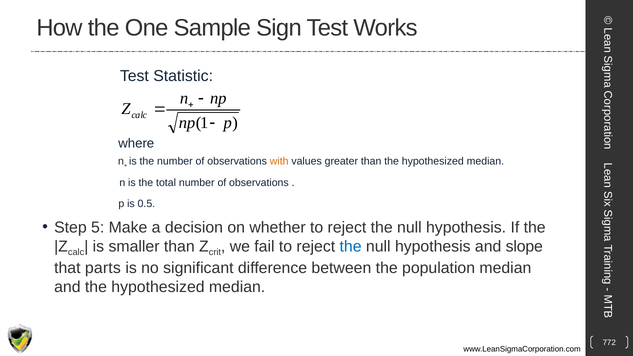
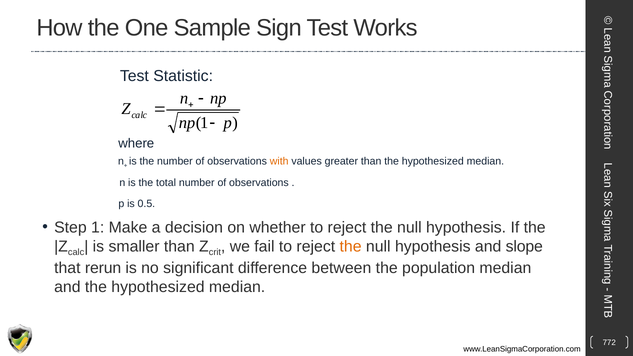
Step 5: 5 -> 1 (98, 227)
the colour: blue -> orange (351, 246)
parts: parts -> rerun (103, 268)
